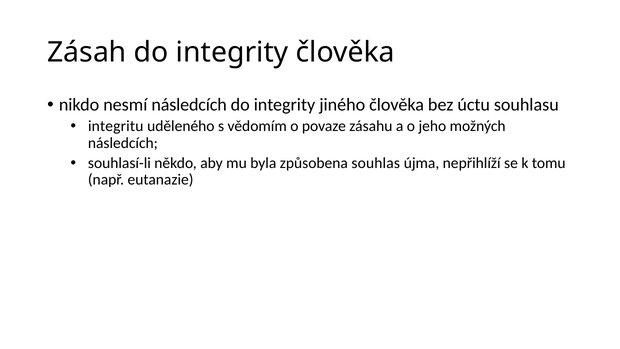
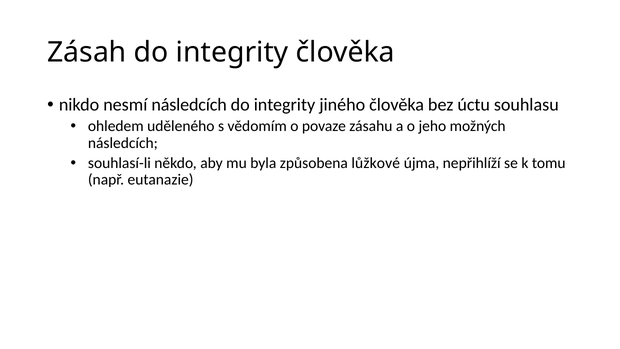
integritu: integritu -> ohledem (116, 126)
souhlas: souhlas -> lůžkové (376, 163)
